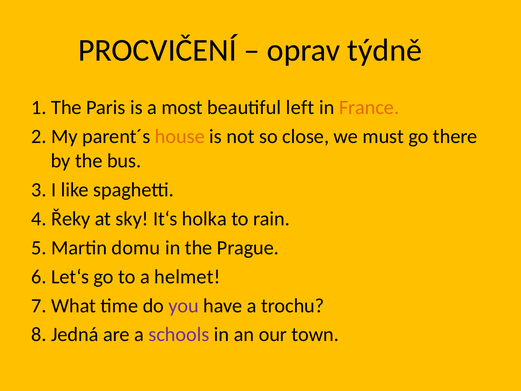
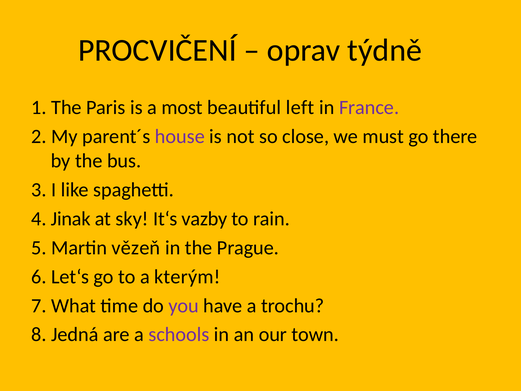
France colour: orange -> purple (369, 107)
house colour: orange -> purple (180, 136)
Řeky: Řeky -> Jinak (71, 219)
holka: holka -> vazby (205, 219)
domu: domu -> vězeň (136, 248)
helmet: helmet -> kterým (187, 276)
